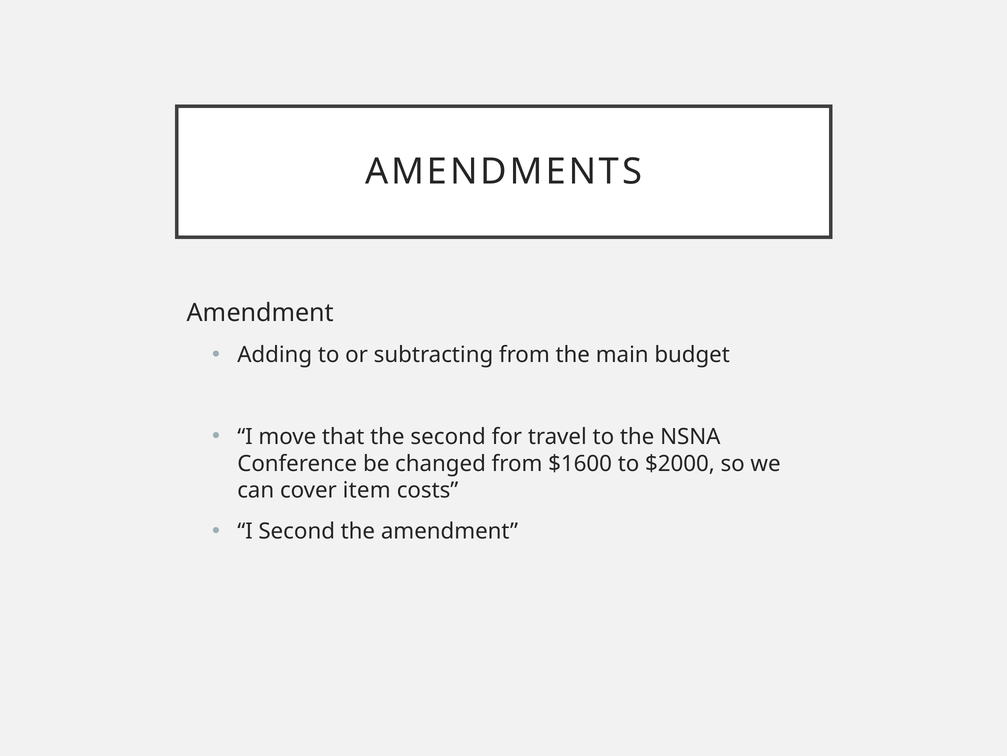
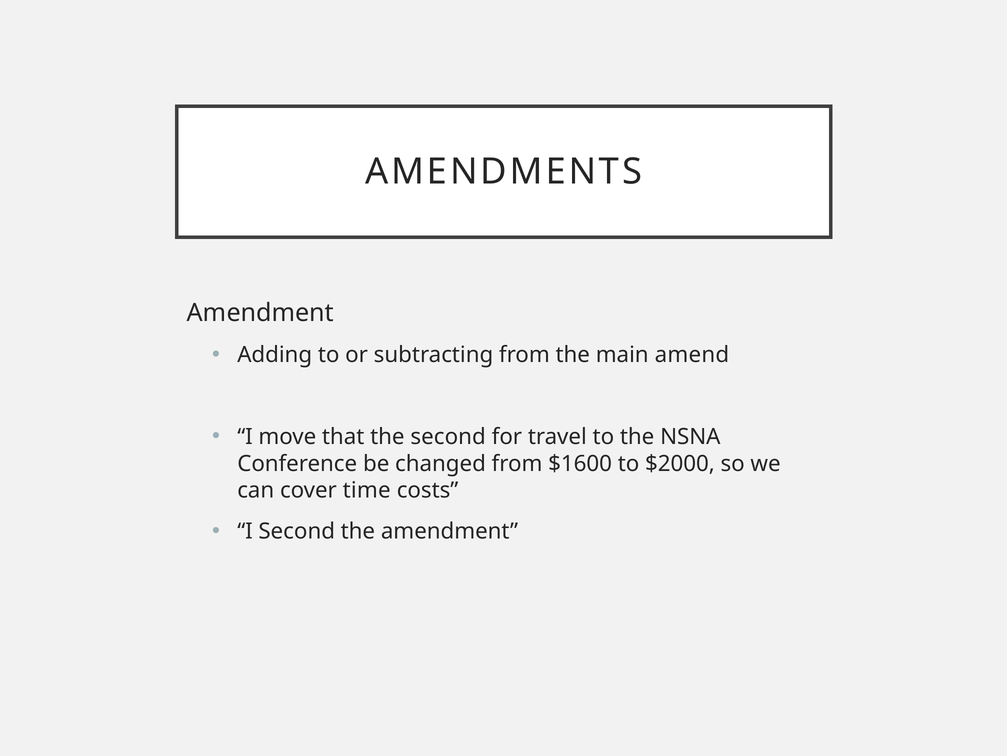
budget: budget -> amend (692, 355)
item: item -> time (367, 490)
